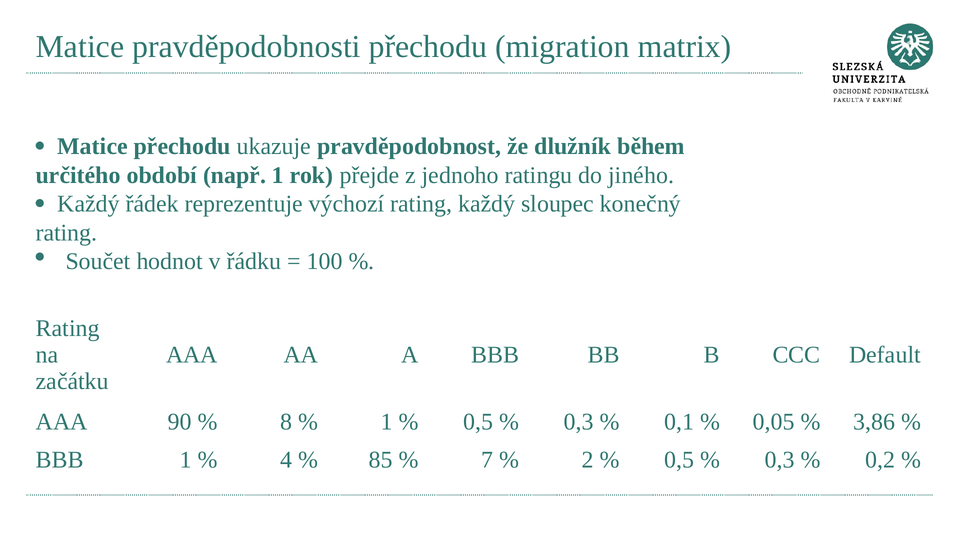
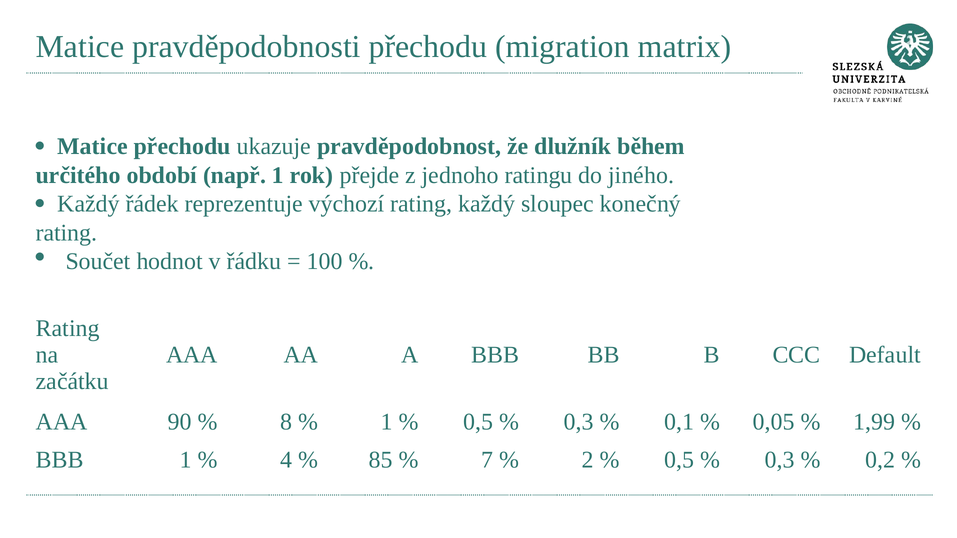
3,86: 3,86 -> 1,99 (874, 422)
